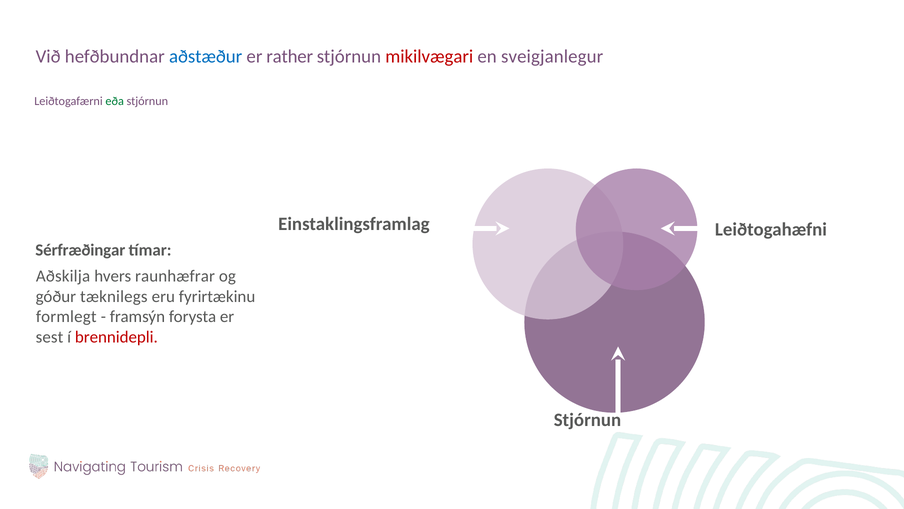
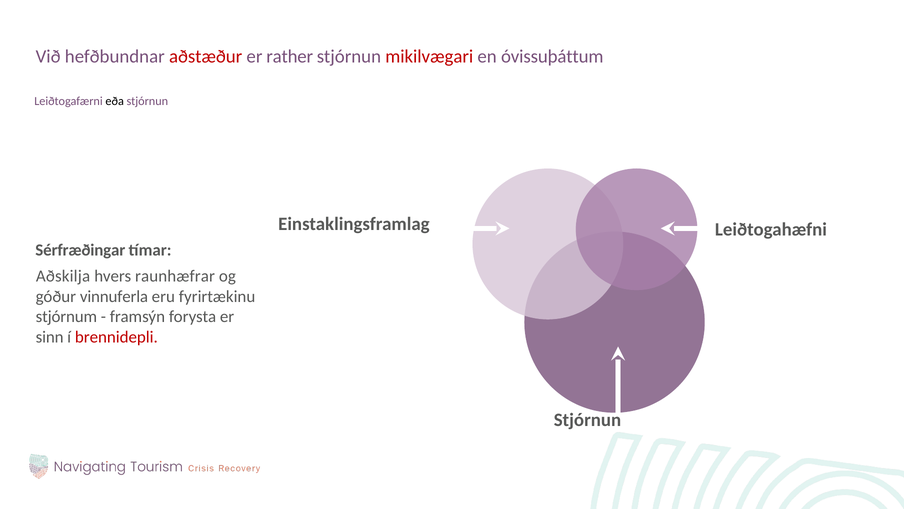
aðstæður colour: blue -> red (206, 56)
sveigjanlegur: sveigjanlegur -> óvissuþáttum (552, 56)
eða colour: green -> black (115, 101)
tæknilegs: tæknilegs -> vinnuferla (114, 296)
formlegt: formlegt -> stjórnum (66, 317)
sest: sest -> sinn (50, 337)
